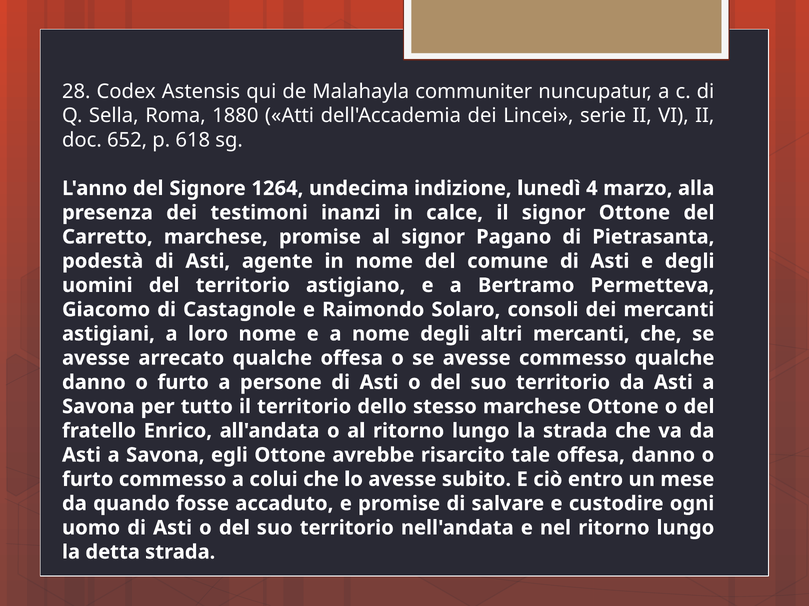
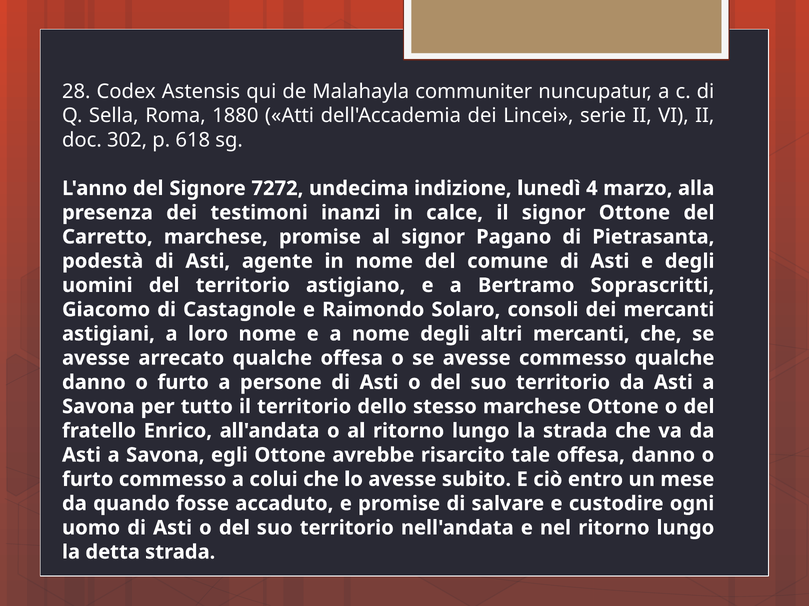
652: 652 -> 302 (127, 140)
1264: 1264 -> 7272 (277, 189)
Permetteva: Permetteva -> Soprascritti (652, 286)
